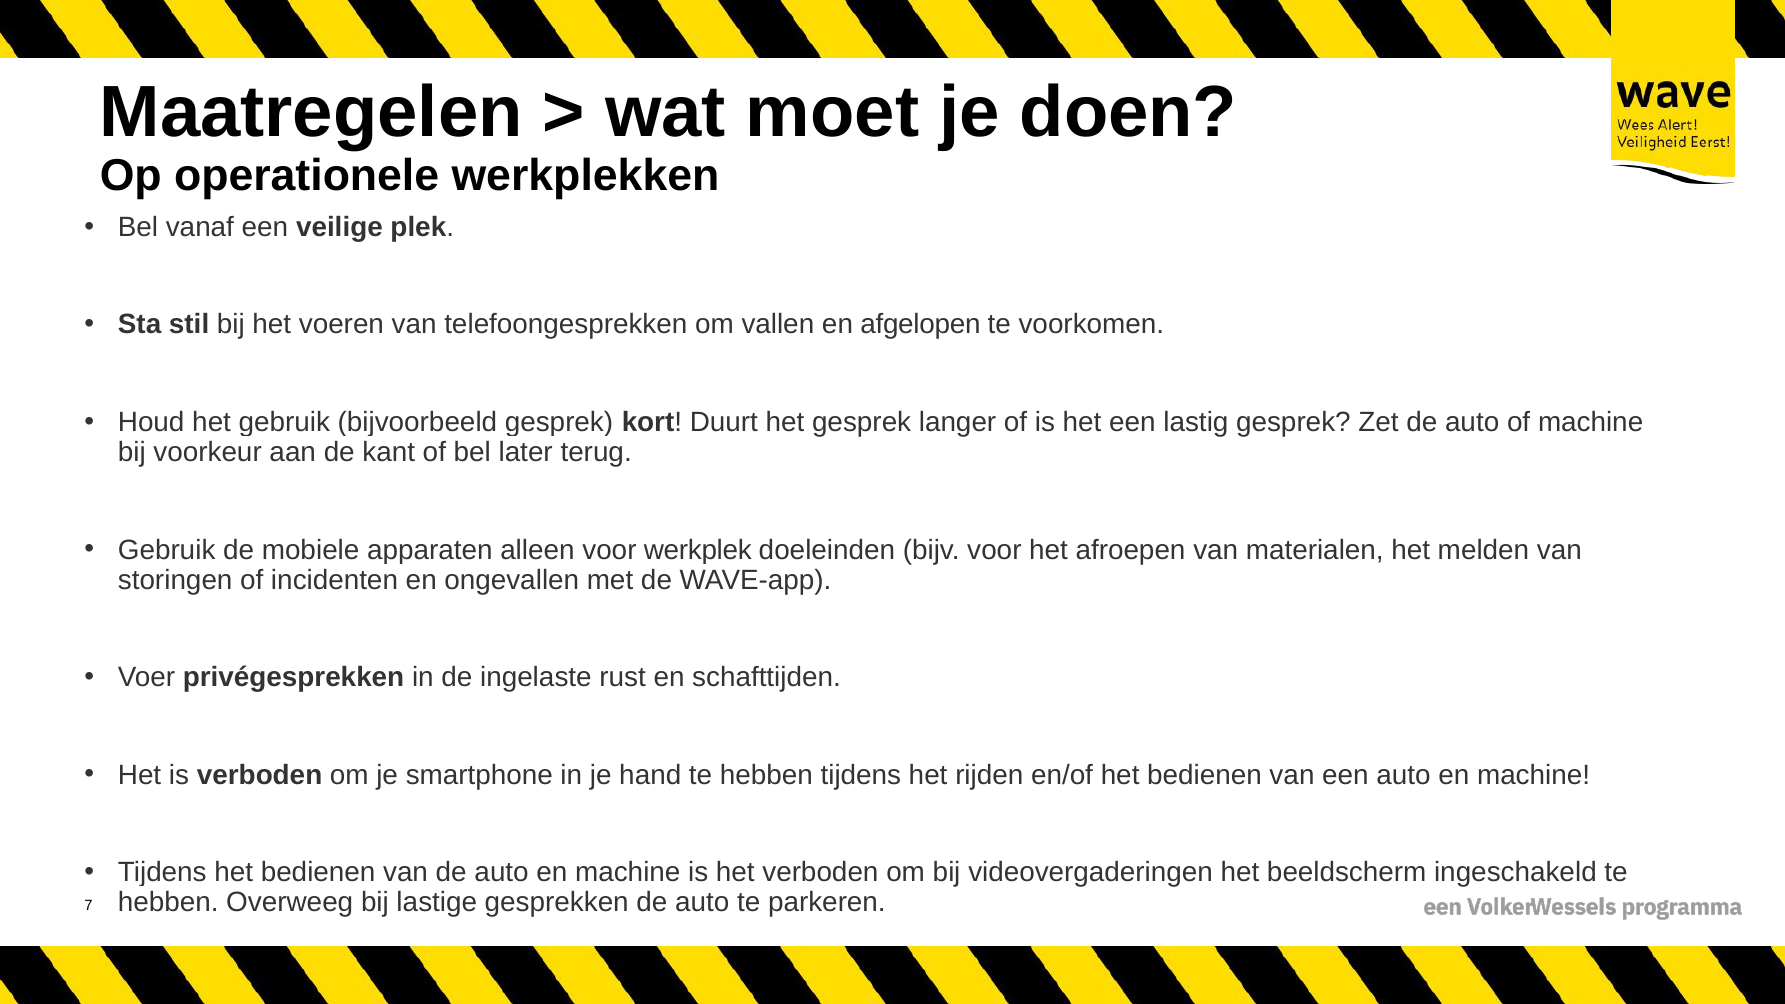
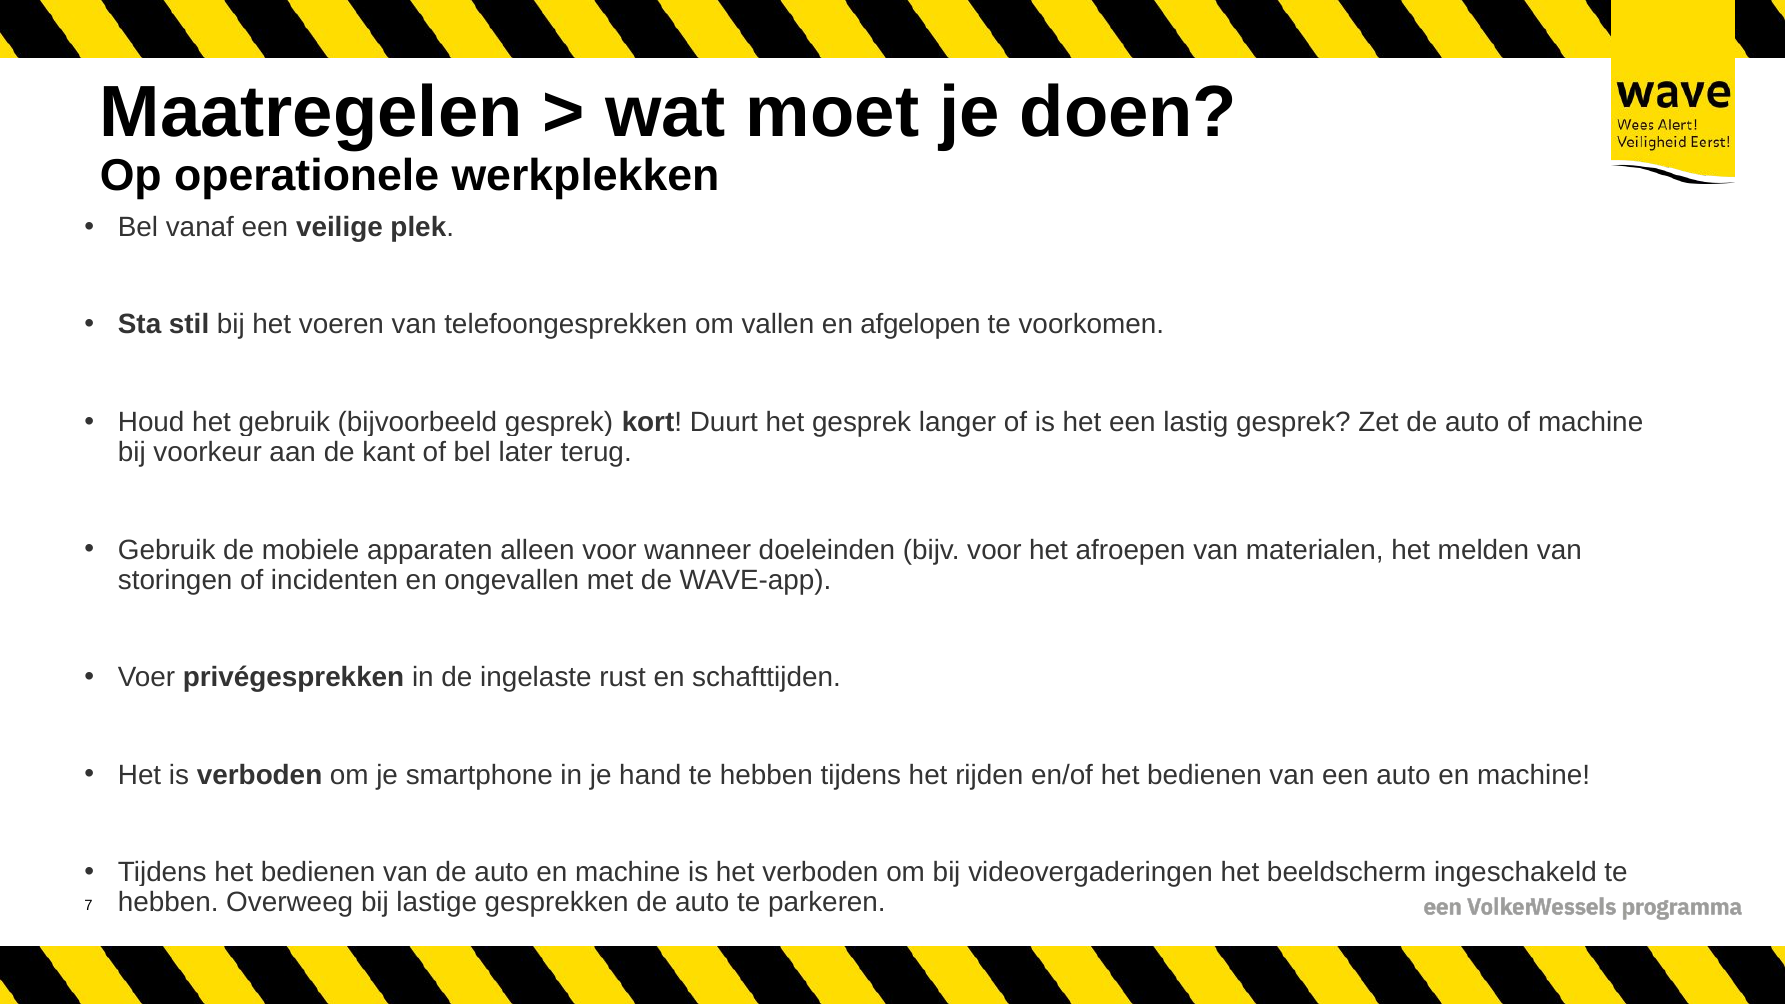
werkplek: werkplek -> wanneer (698, 550)
